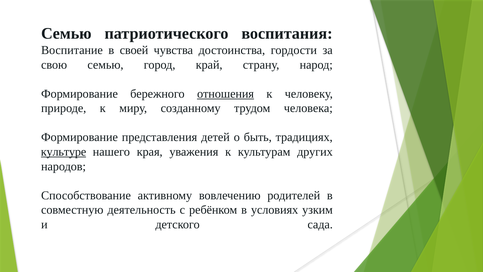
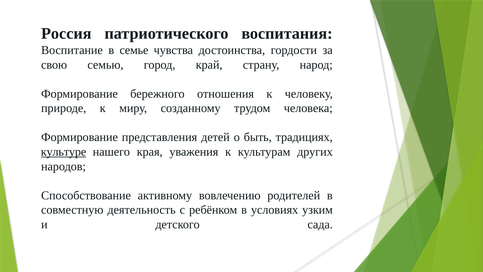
Семью: Семью -> Россия (66, 34)
своей: своей -> семье (134, 50)
отношения underline: present -> none (226, 94)
